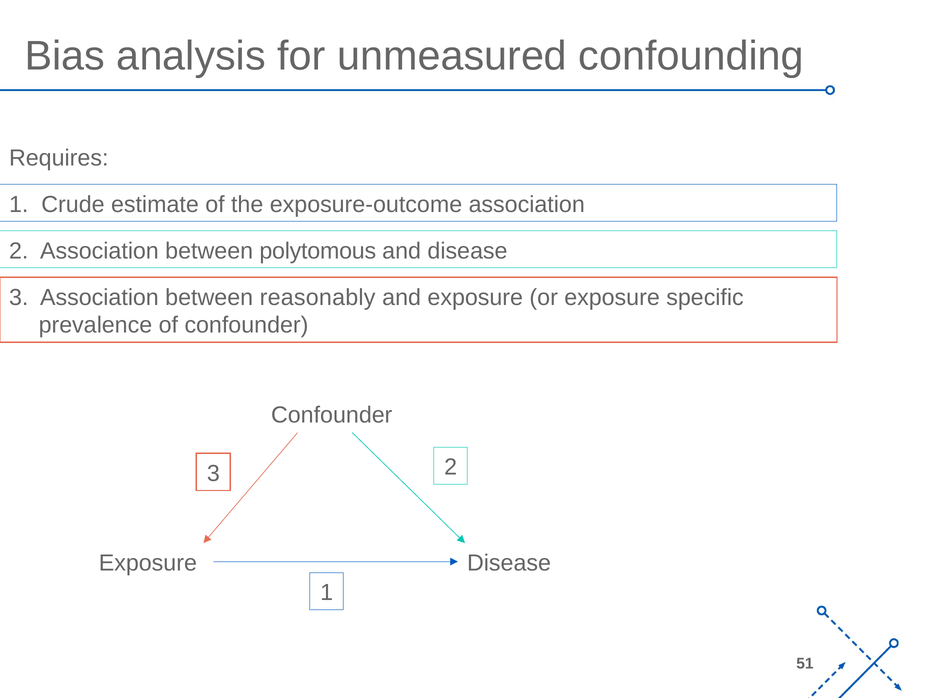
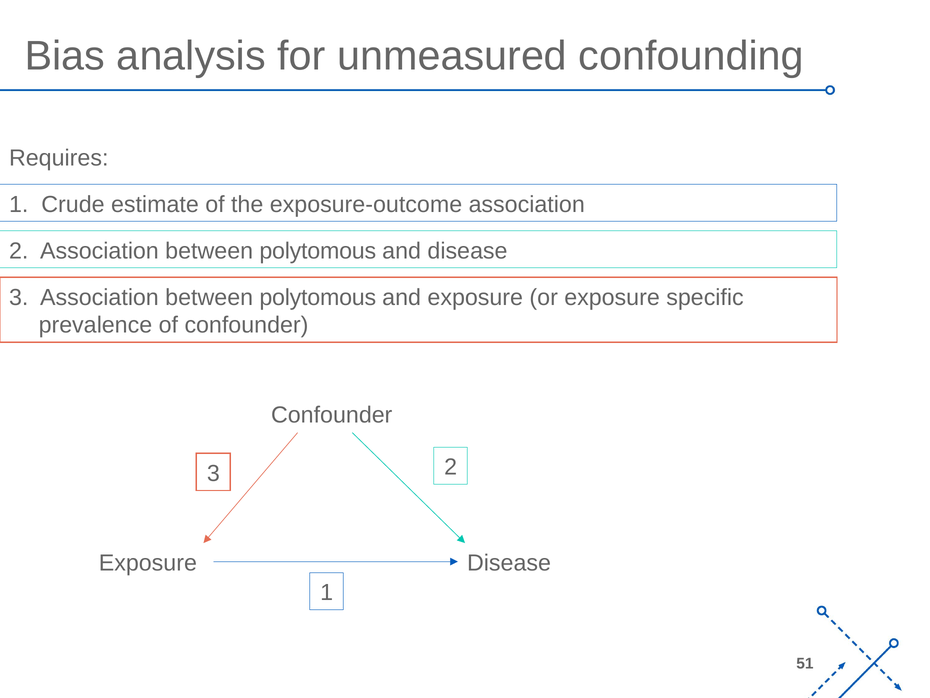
3 Association between reasonably: reasonably -> polytomous (318, 297)
